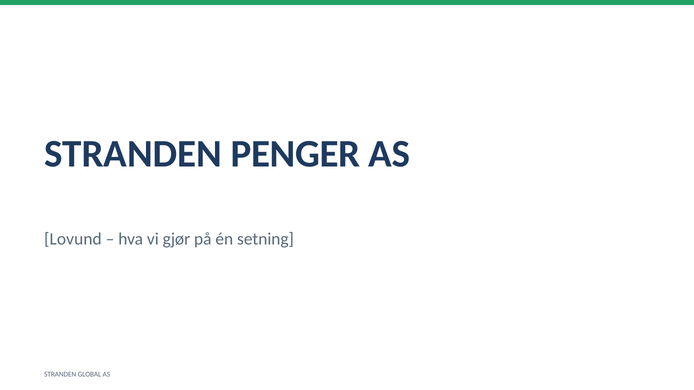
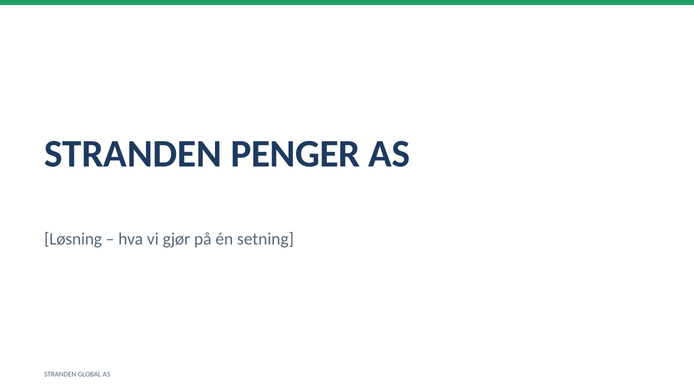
Lovund: Lovund -> Løsning (73, 239)
